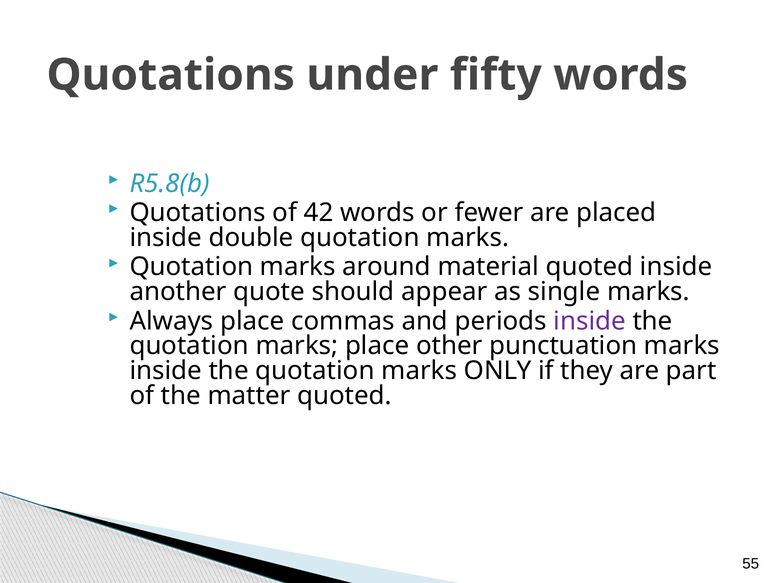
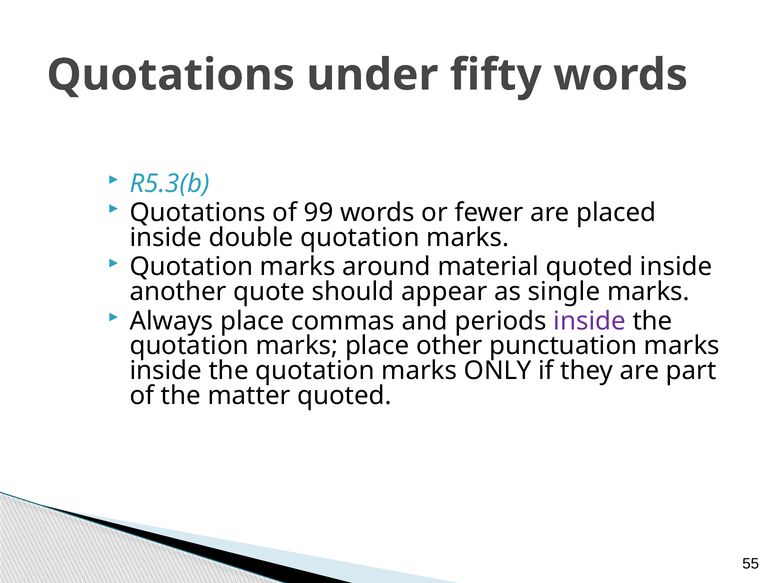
R5.8(b: R5.8(b -> R5.3(b (170, 184)
42: 42 -> 99 (319, 213)
